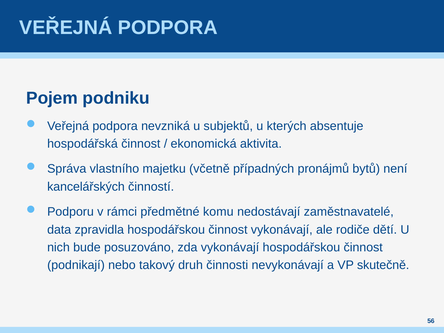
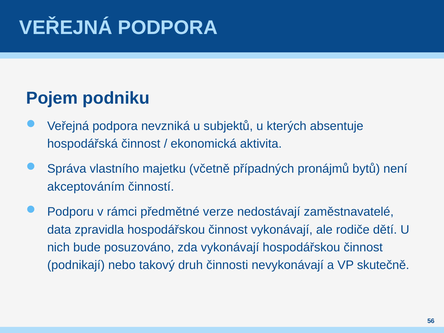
kancelářských: kancelářských -> akceptováním (86, 187)
komu: komu -> verze (218, 212)
